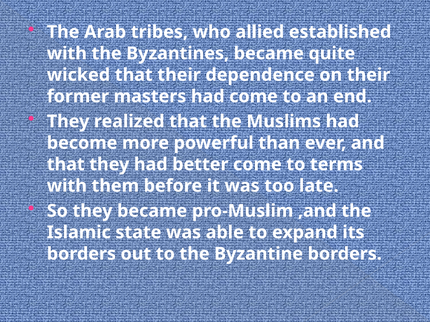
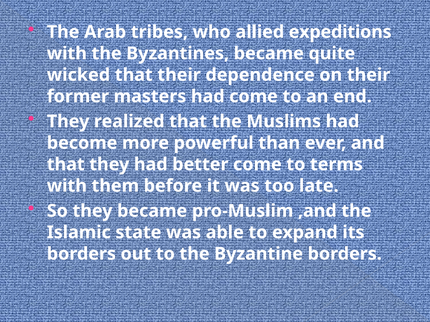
established: established -> expeditions (340, 32)
